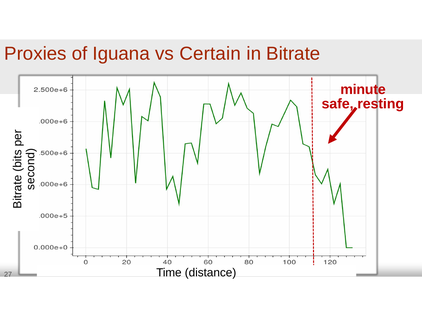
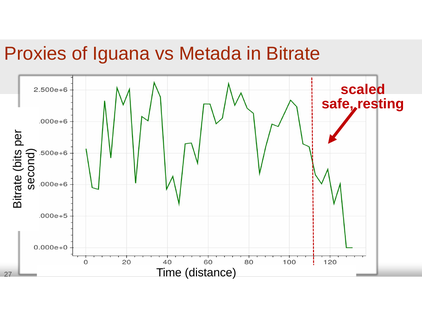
Certain: Certain -> Metada (210, 54)
minute: minute -> scaled (363, 90)
